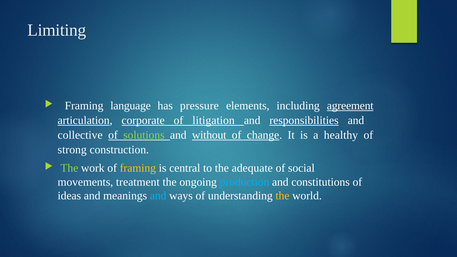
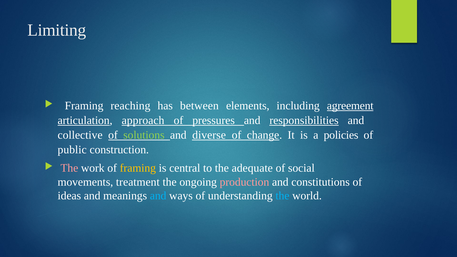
language: language -> reaching (130, 106)
pressure: pressure -> between (199, 106)
corporate: corporate -> approach (143, 120)
litigation: litigation -> pressures (214, 120)
without: without -> diverse (209, 135)
healthy: healthy -> policies (341, 135)
strong: strong -> public (72, 150)
The colour: light green -> pink (69, 168)
production colour: light blue -> pink (244, 182)
the colour: yellow -> light blue (282, 196)
